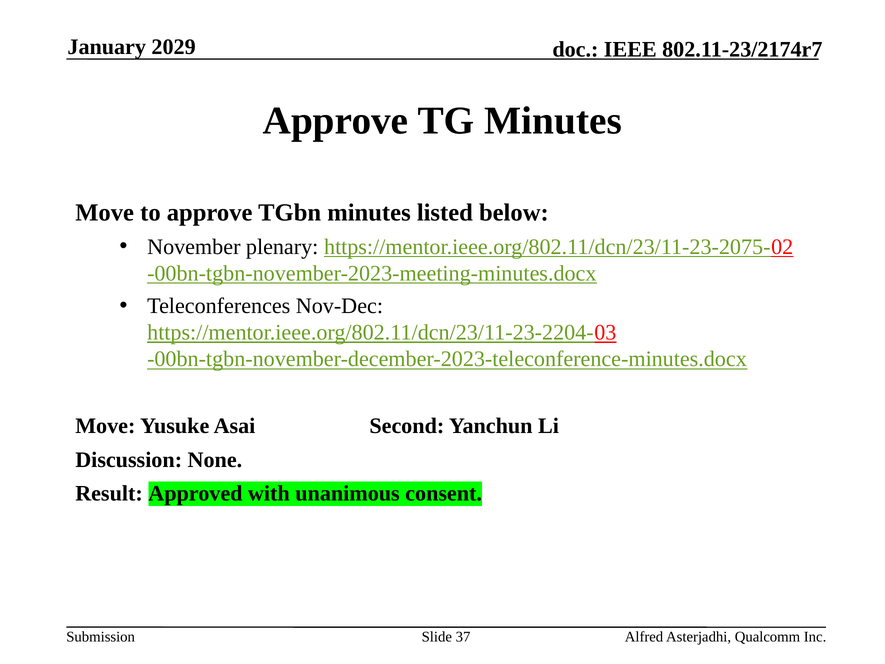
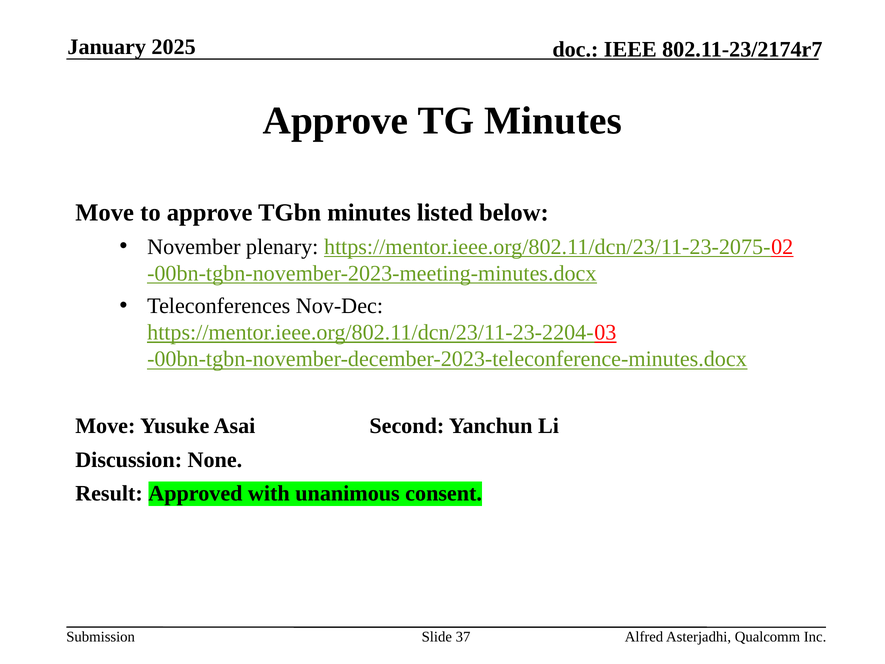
2029: 2029 -> 2025 (174, 47)
